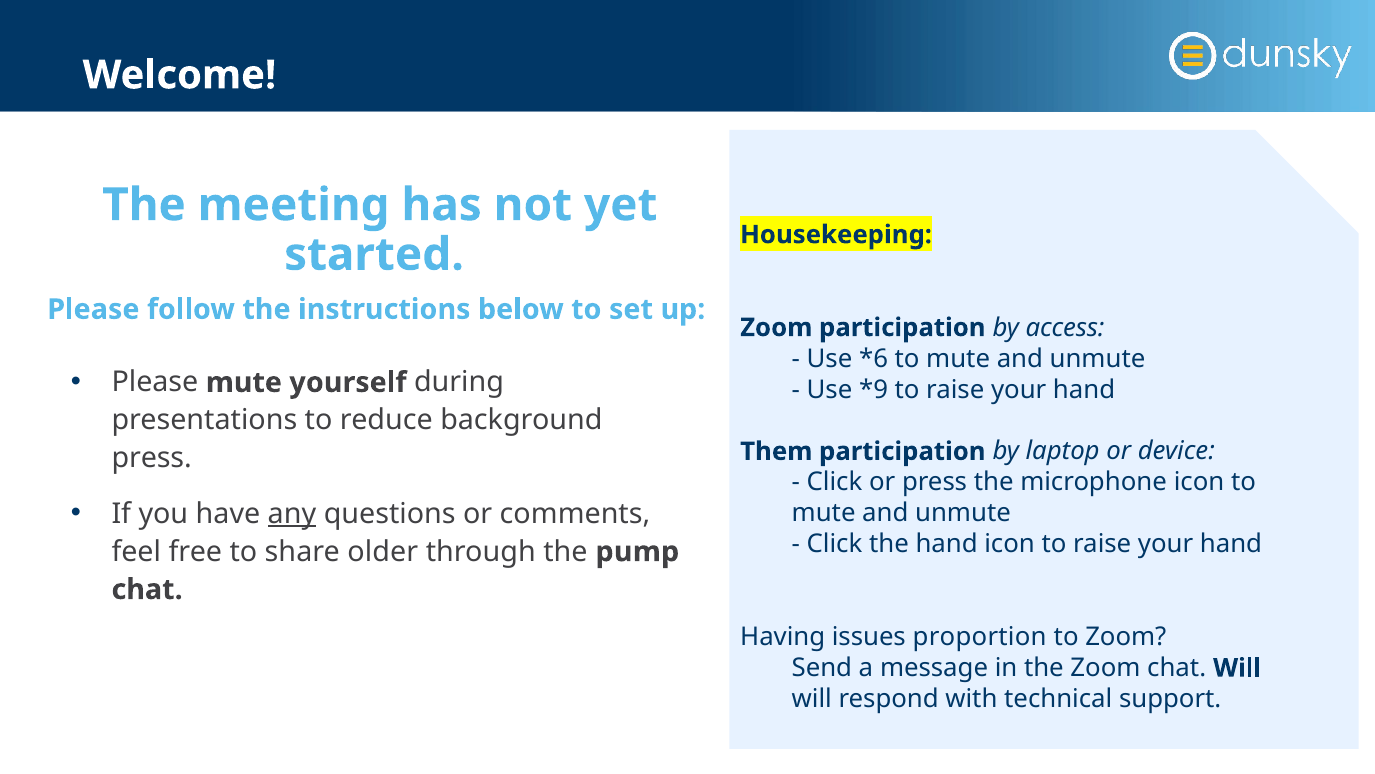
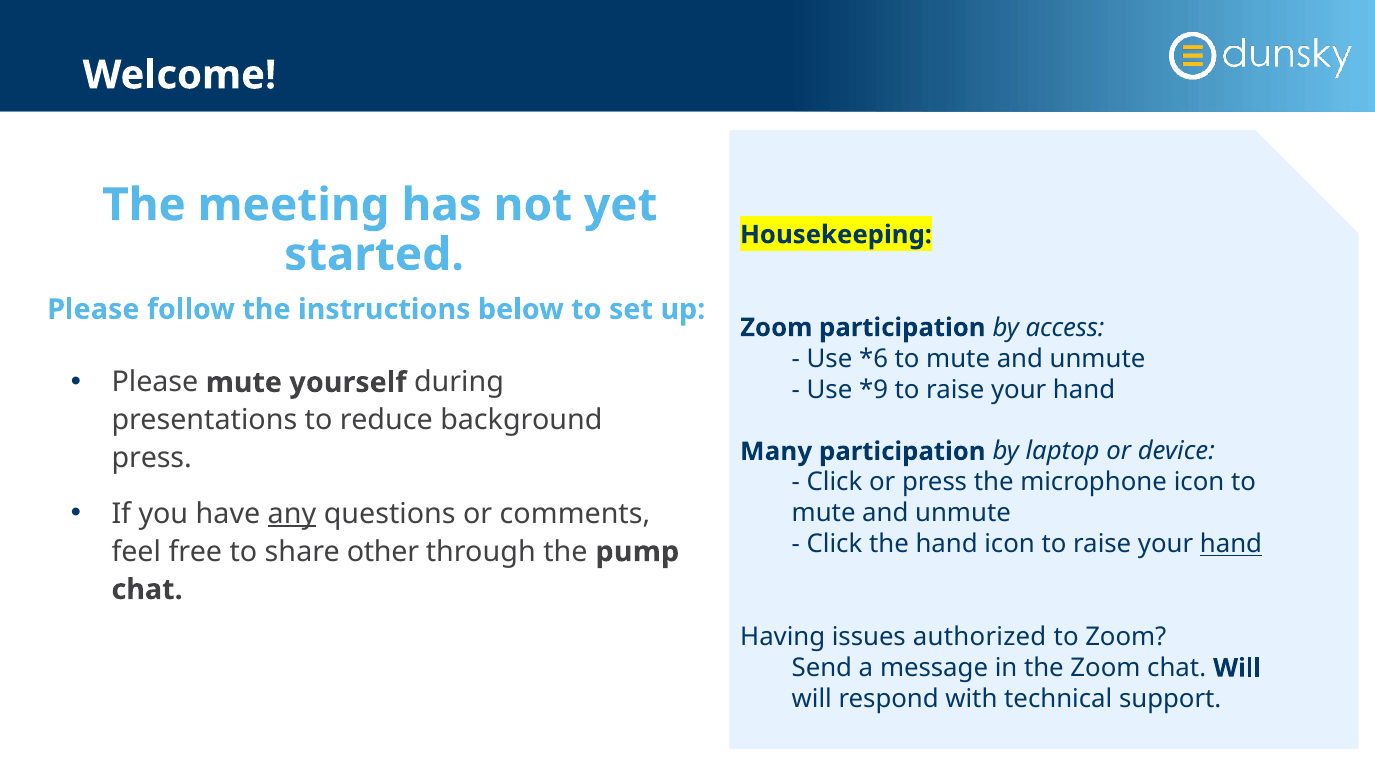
Them: Them -> Many (776, 451)
hand underline: none -> present (1231, 544)
older: older -> other (383, 551)
proportion: proportion -> authorized (980, 637)
